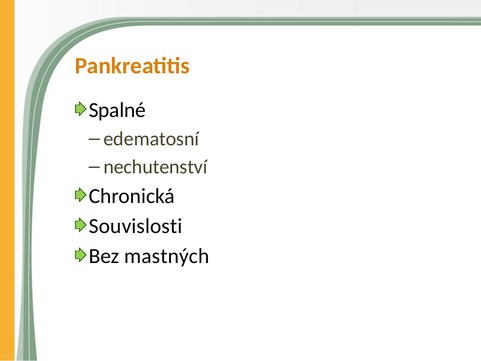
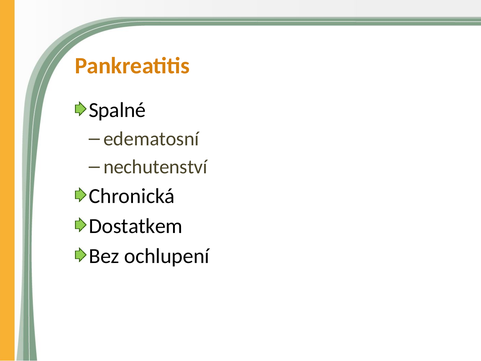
Souvislosti: Souvislosti -> Dostatkem (136, 226)
mastných: mastných -> ochlupení (167, 256)
